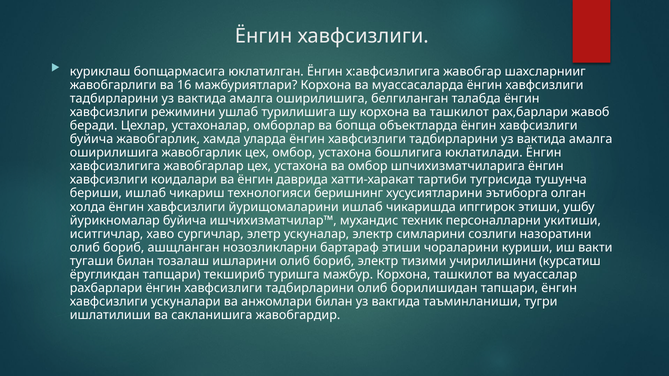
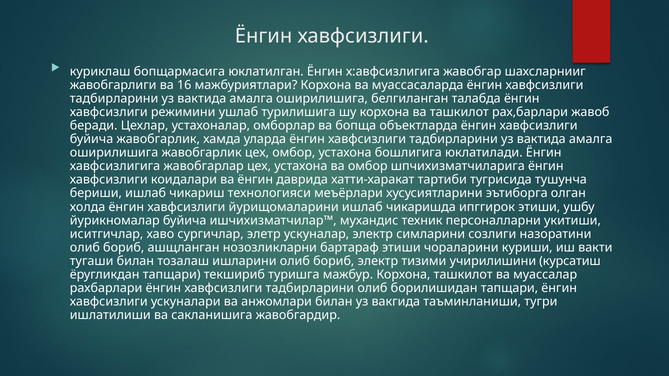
беришнинг: беришнинг -> меъёрлари (349, 193)
